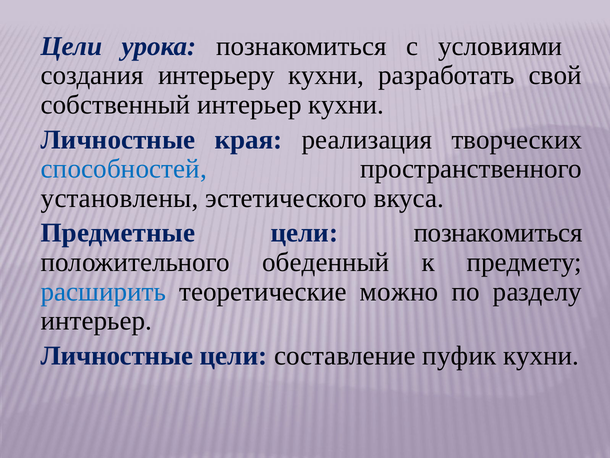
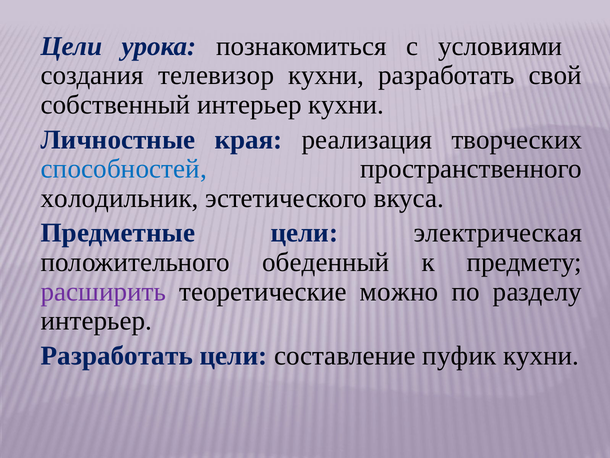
интерьеру: интерьеру -> телевизор (216, 75)
установлены: установлены -> холодильник (120, 198)
цели познакомиться: познакомиться -> электрическая (498, 233)
расширить colour: blue -> purple (103, 291)
Личностные: Личностные -> Разработать (117, 355)
